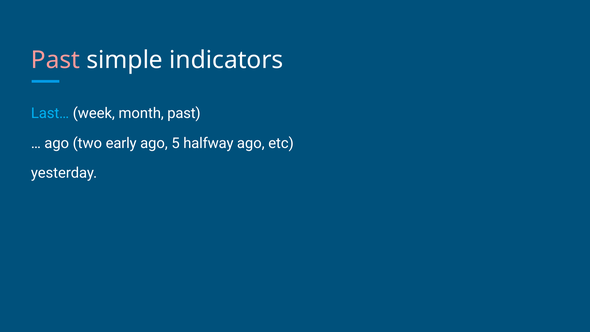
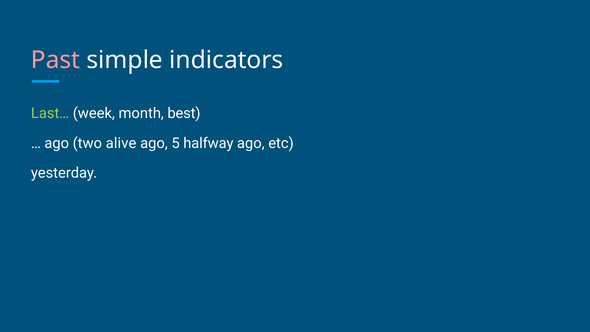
Last… colour: light blue -> light green (50, 113)
month past: past -> best (184, 113)
early: early -> alive (121, 143)
